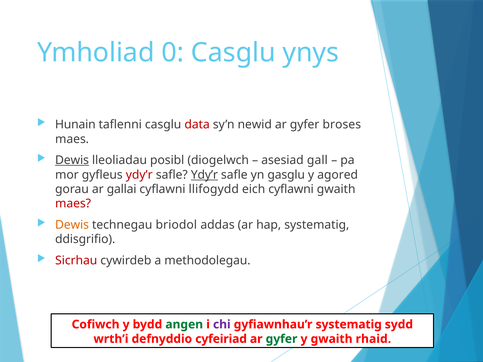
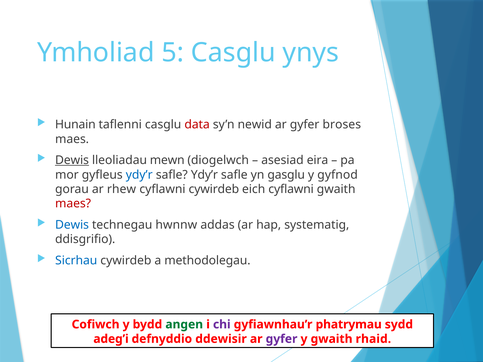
0: 0 -> 5 (173, 53)
posibl: posibl -> mewn (167, 160)
gall: gall -> eira (317, 160)
ydy’r colour: red -> blue (139, 175)
Ydy’r underline: present -> none (204, 175)
agored: agored -> gyfnod (338, 175)
gallai: gallai -> rhew (121, 189)
cyflawni llifogydd: llifogydd -> cywirdeb (214, 189)
Dewis colour: orange -> blue (72, 225)
briodol: briodol -> hwnnw (176, 225)
Sicrhau colour: red -> blue (76, 261)
gyfiawnhau’r systematig: systematig -> phatrymau (349, 325)
wrth’i: wrth’i -> adeg’i (111, 339)
cyfeiriad: cyfeiriad -> ddewisir (221, 339)
gyfer colour: green -> purple (282, 339)
